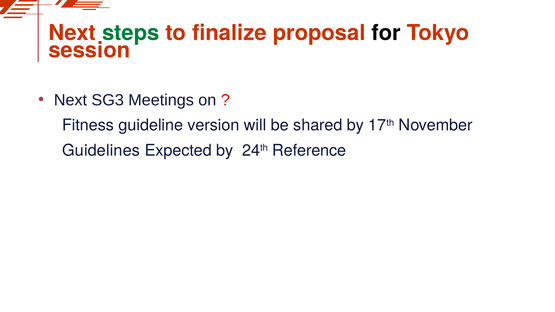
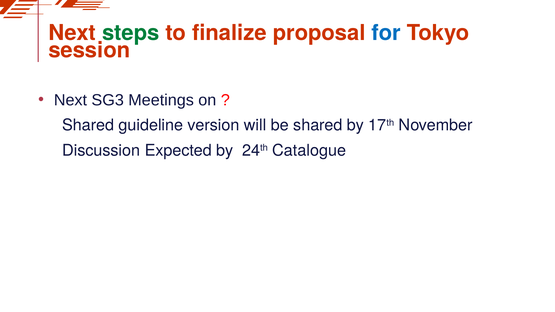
for colour: black -> blue (386, 33)
Fitness: Fitness -> Shared (88, 125)
Guidelines: Guidelines -> Discussion (101, 151)
Reference: Reference -> Catalogue (309, 151)
